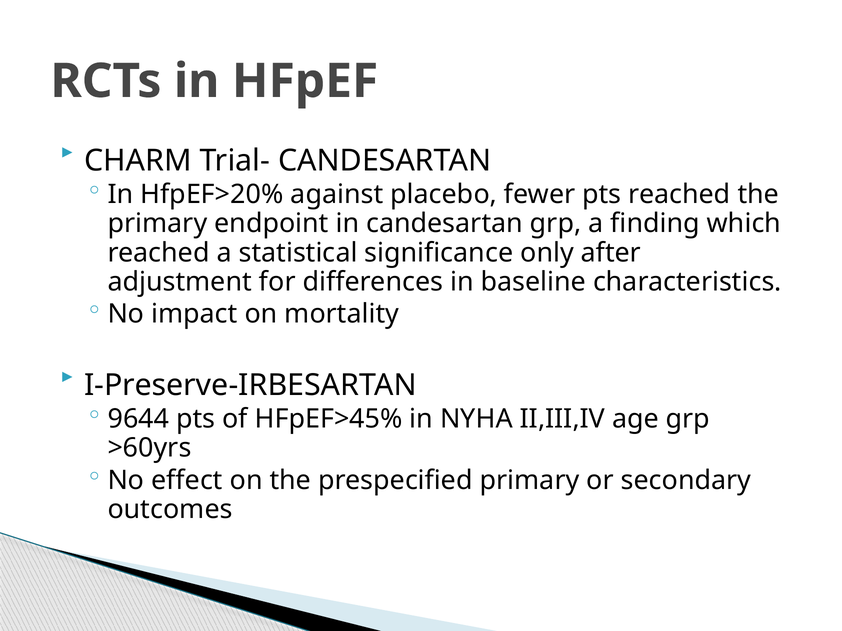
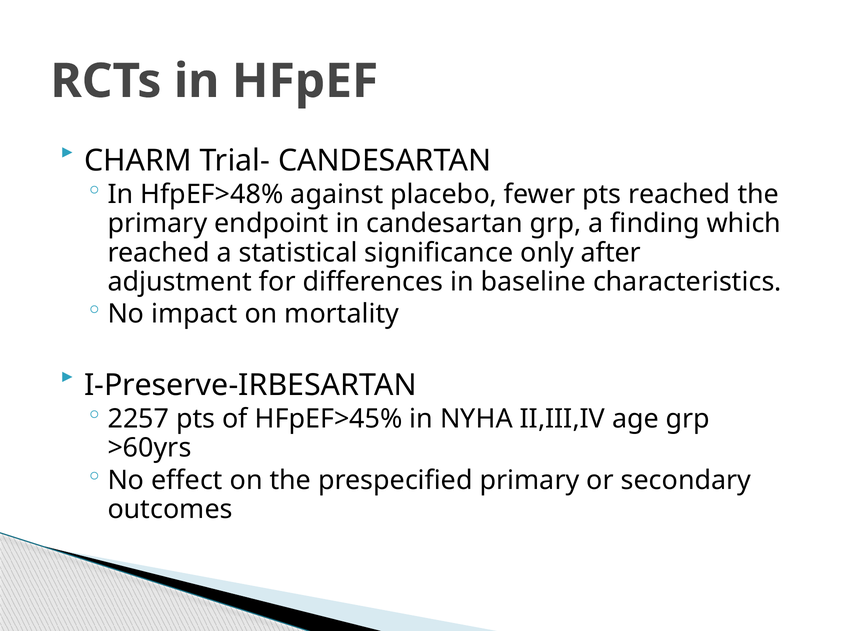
HfpEF>20%: HfpEF>20% -> HfpEF>48% (212, 195)
9644: 9644 -> 2257 (138, 419)
